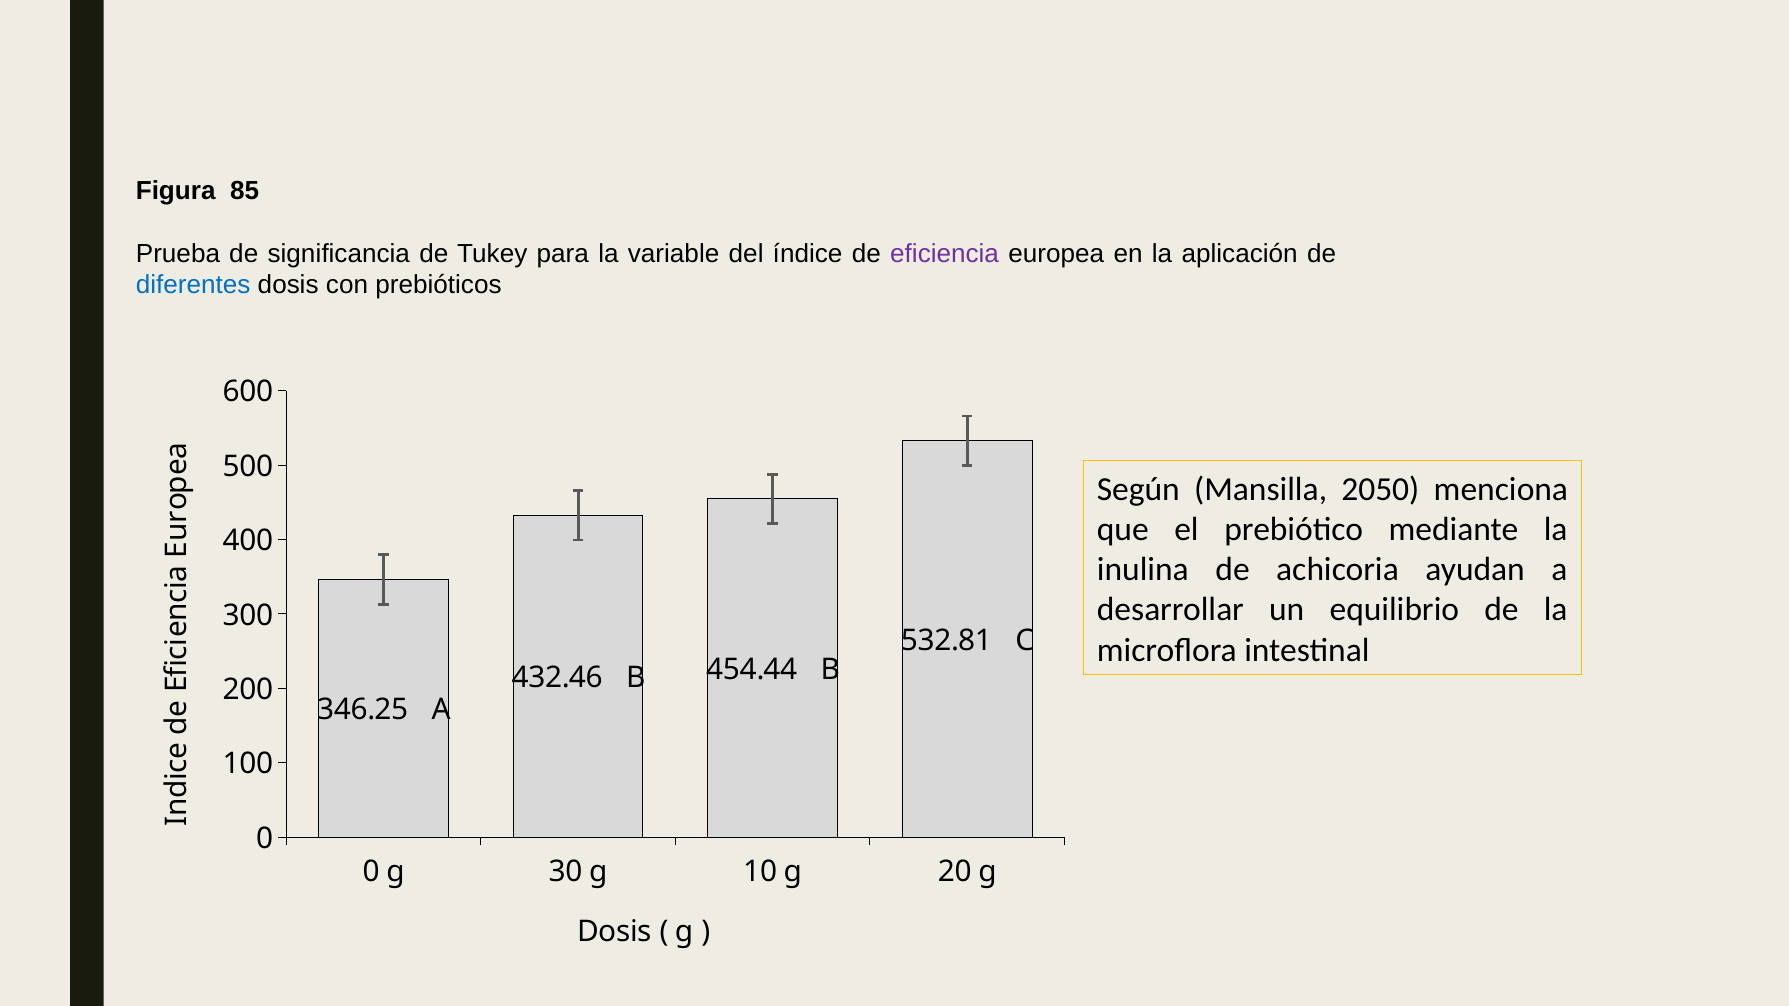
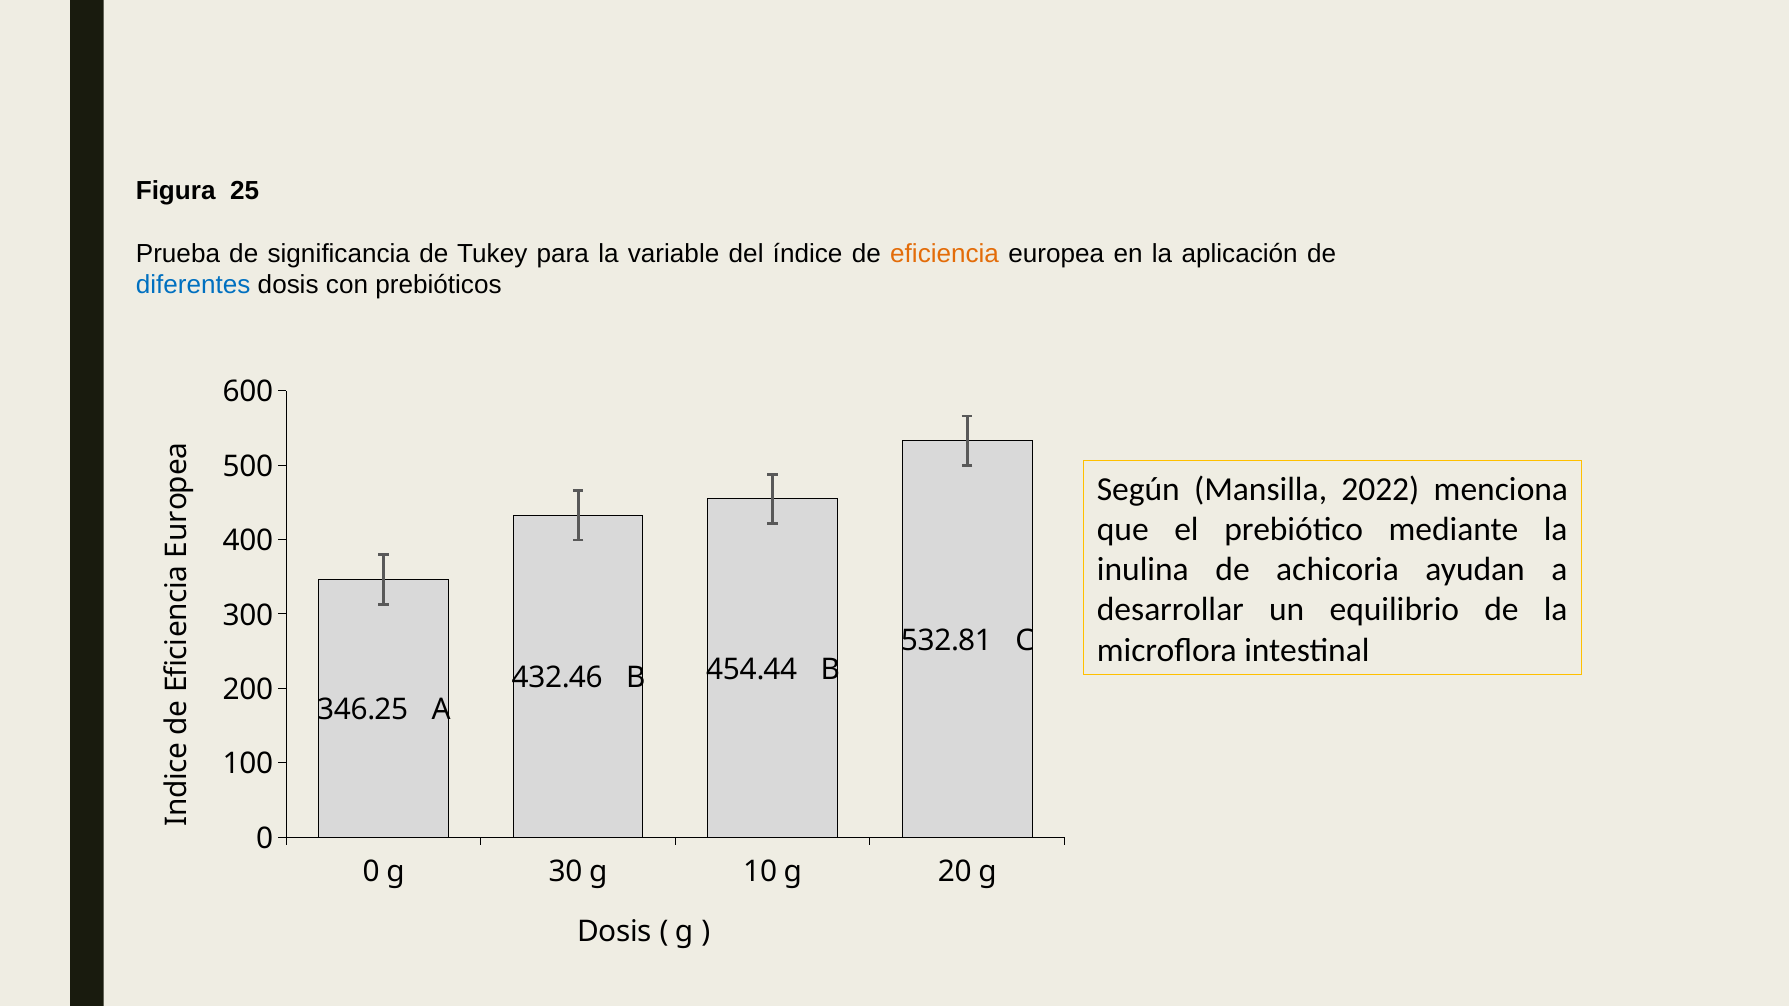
85: 85 -> 25 (245, 191)
eficiencia colour: purple -> orange (945, 254)
2050: 2050 -> 2022 (1380, 489)
